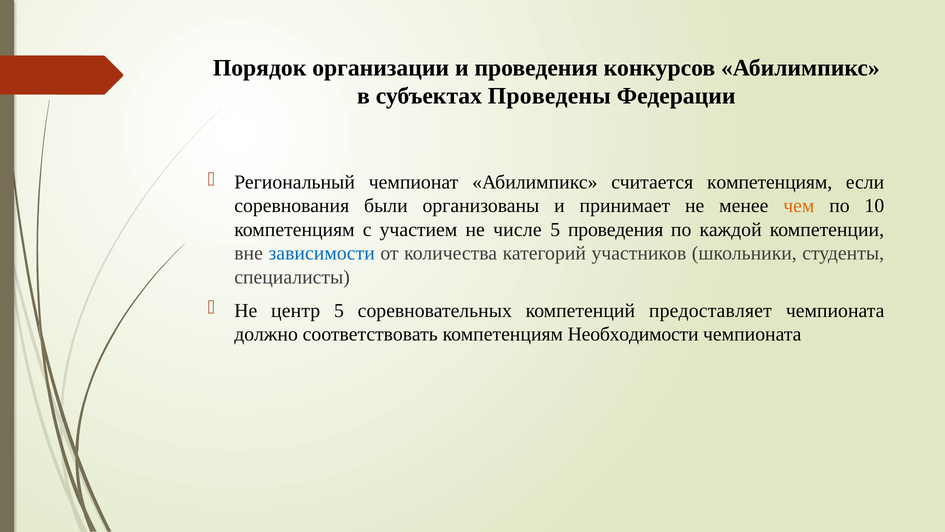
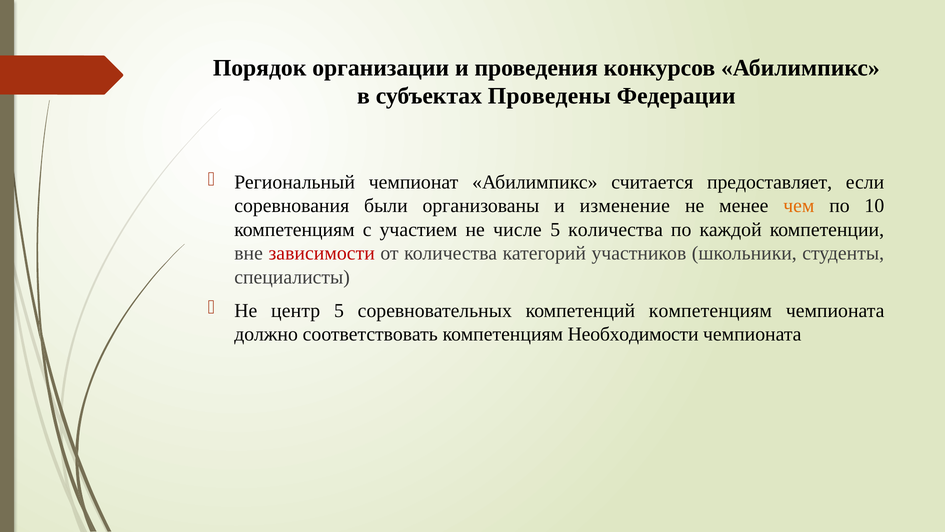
считается компетенциям: компетенциям -> предоставляет (770, 182)
принимает: принимает -> изменение (625, 206)
5 проведения: проведения -> количества (616, 229)
зависимости colour: blue -> red (322, 253)
компетенций предоставляет: предоставляет -> компетенциям (710, 310)
